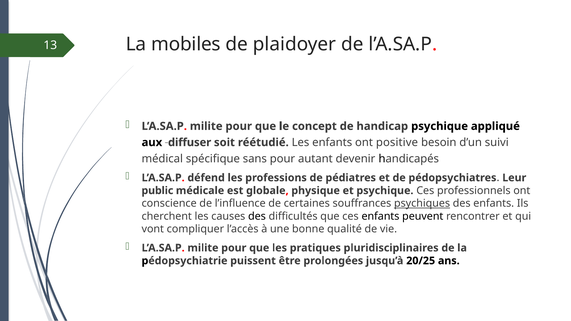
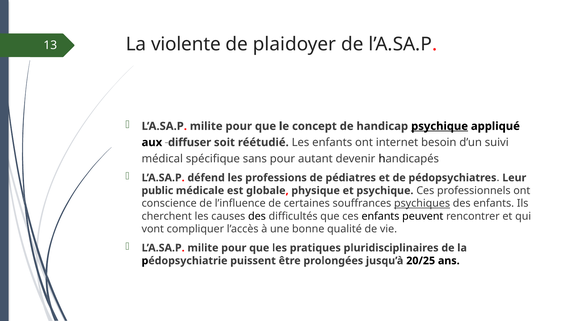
mobiles: mobiles -> violente (186, 44)
psychique underline: none -> present (440, 126)
positive: positive -> internet (397, 142)
